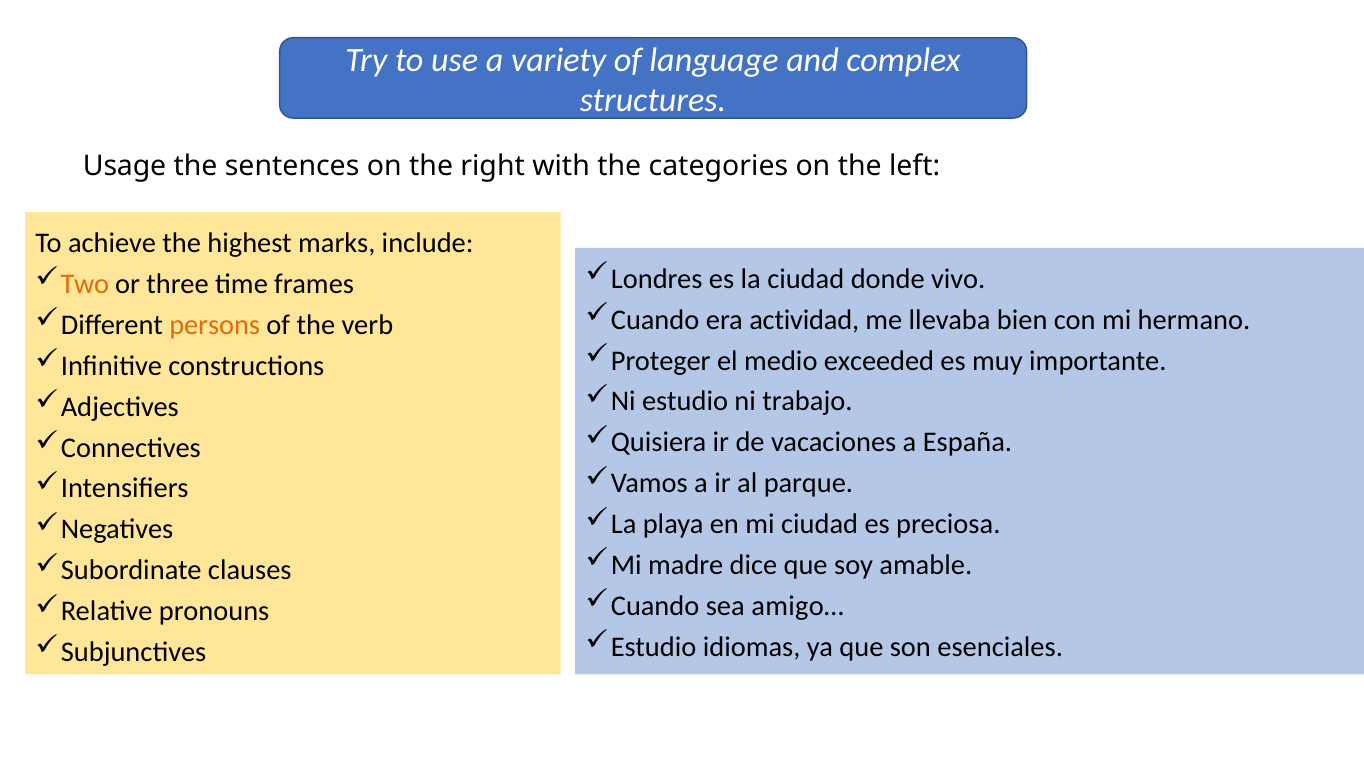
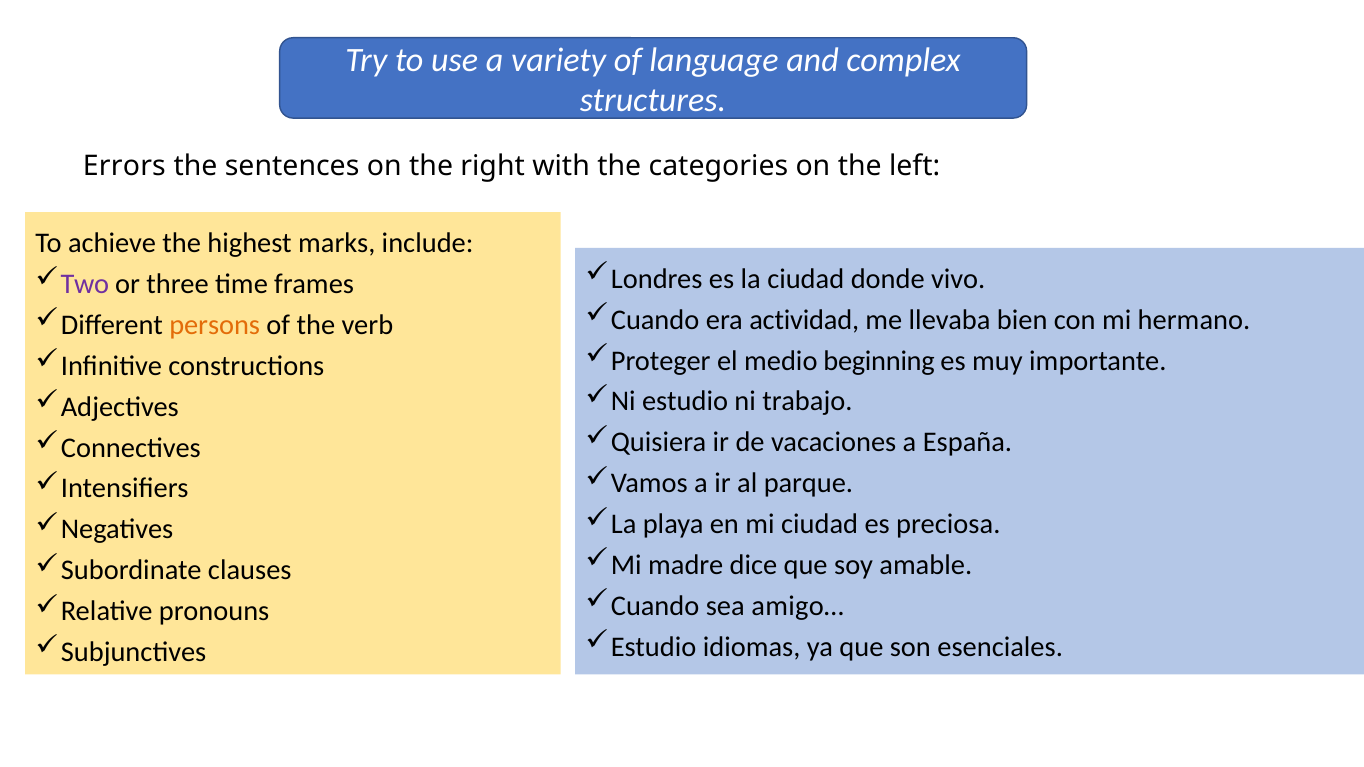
Usage: Usage -> Errors (124, 166)
Two colour: orange -> purple (85, 284)
exceeded: exceeded -> beginning (879, 361)
